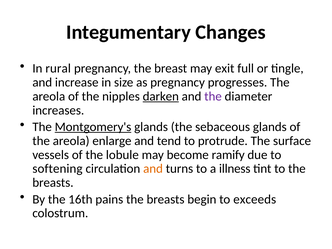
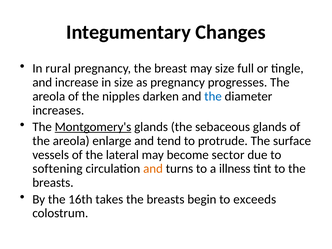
may exit: exit -> size (225, 68)
darken underline: present -> none (161, 96)
the colour: purple -> blue (213, 96)
lobule: lobule -> lateral (122, 155)
ramify: ramify -> sector (228, 155)
pains: pains -> takes (109, 199)
